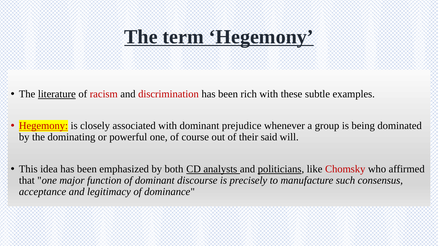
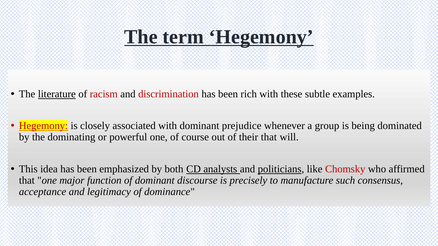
their said: said -> that (269, 137)
